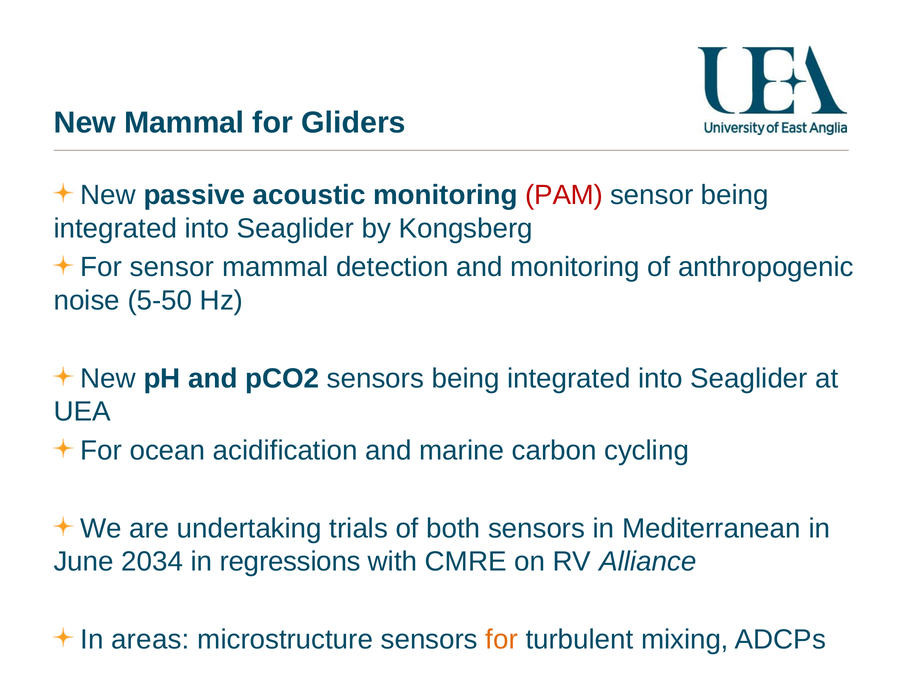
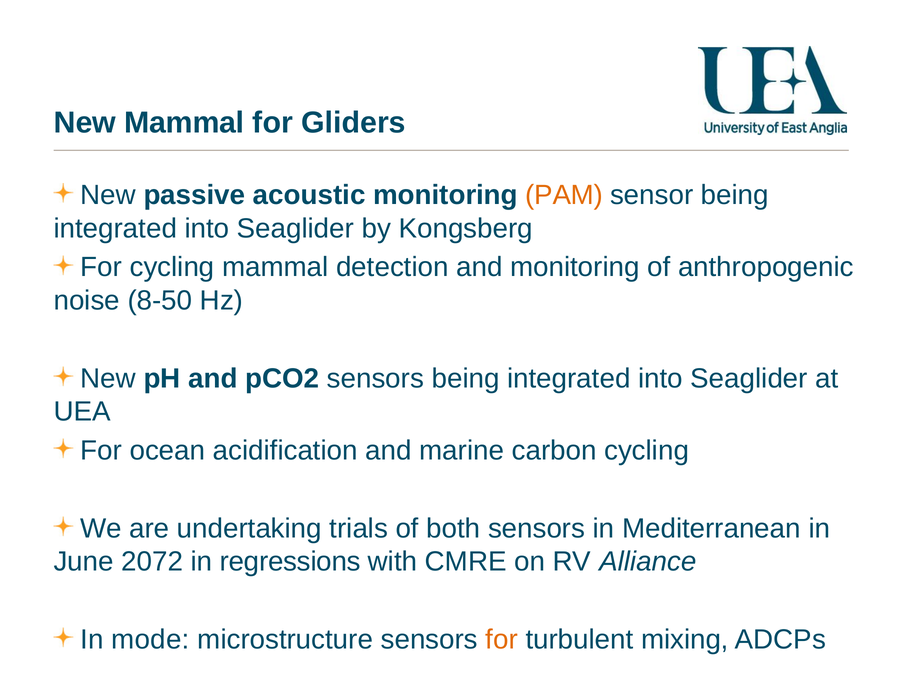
PAM colour: red -> orange (564, 195)
For sensor: sensor -> cycling (172, 267)
5-50: 5-50 -> 8-50 (160, 301)
2034: 2034 -> 2072 (152, 562)
areas: areas -> mode (150, 640)
